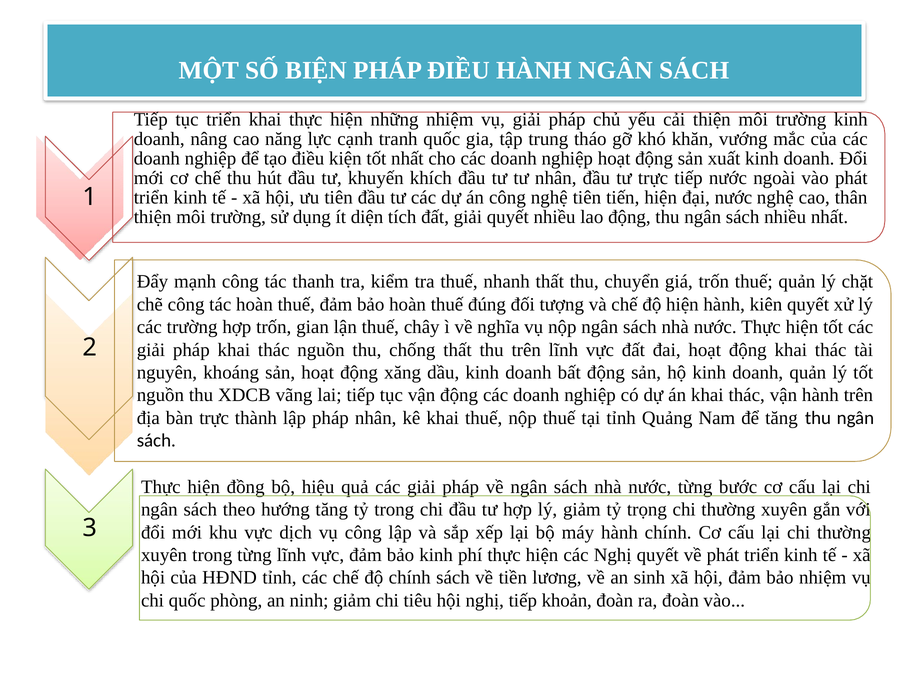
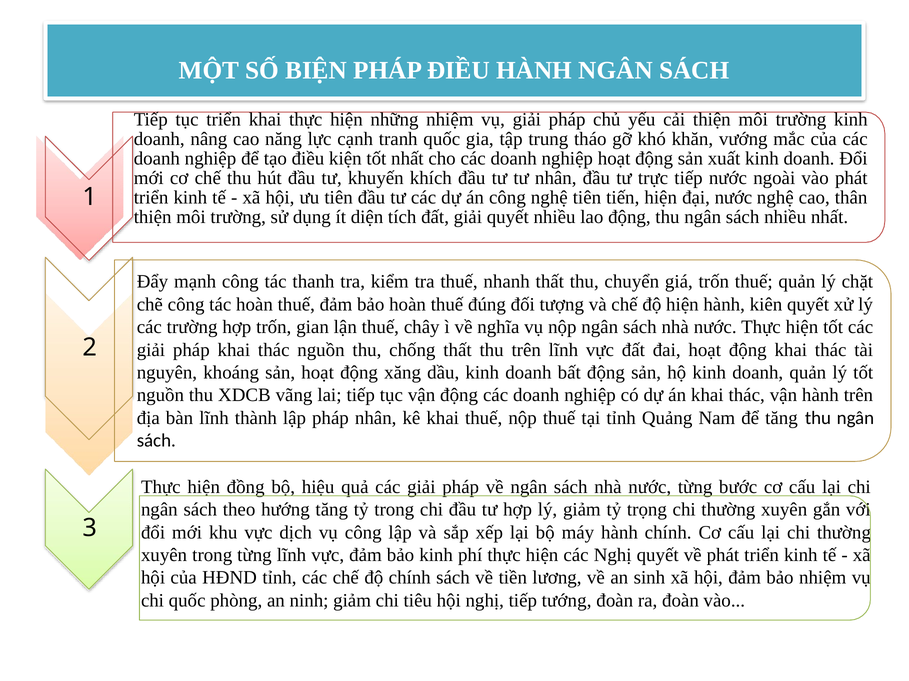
bàn trực: trực -> lĩnh (214, 418)
khoản: khoản -> tướng (567, 601)
